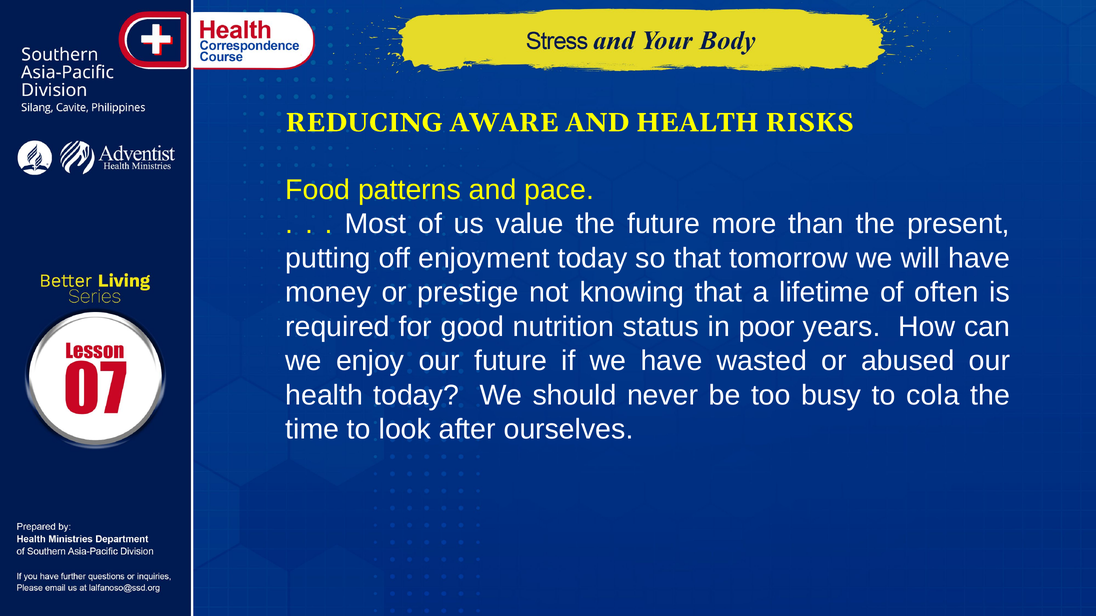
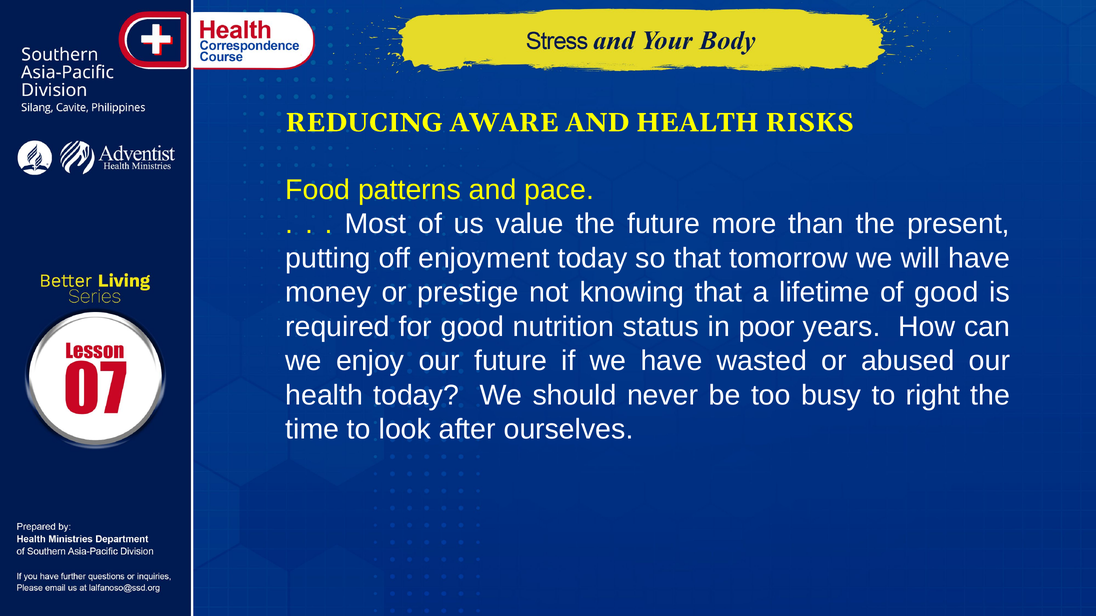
of often: often -> good (946, 293)
cola: cola -> right (933, 395)
